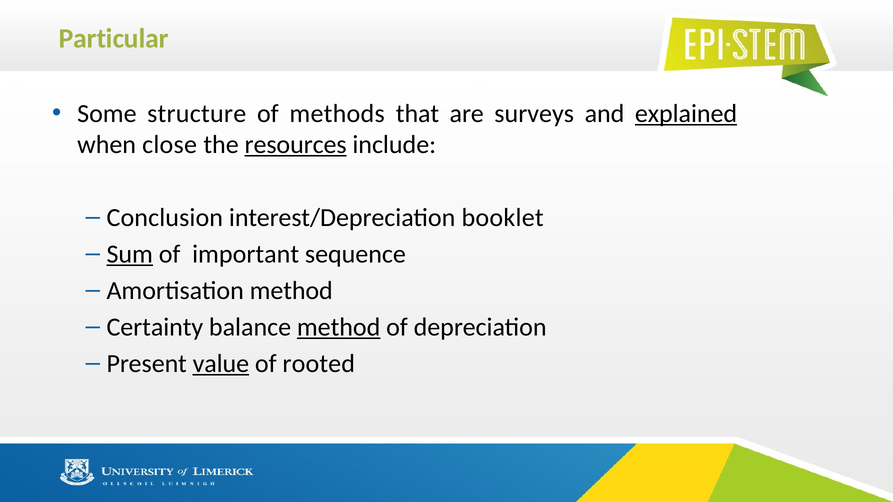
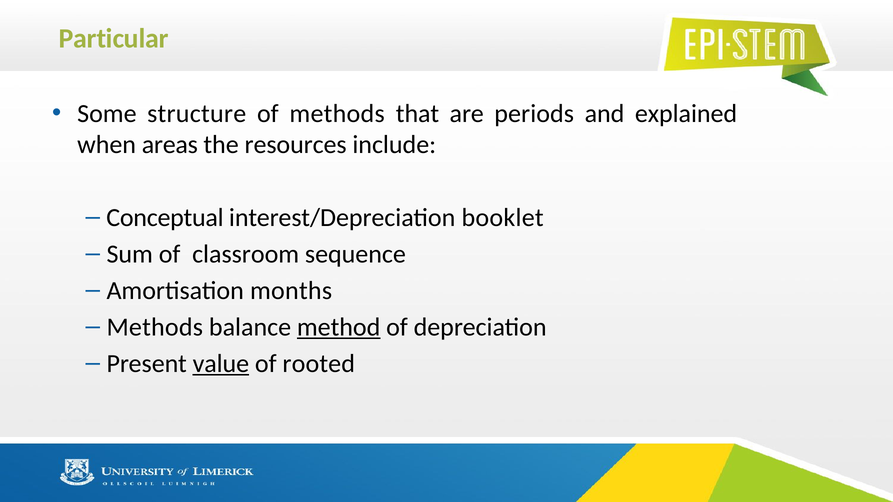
surveys: surveys -> periods (534, 113)
explained underline: present -> none (686, 113)
close: close -> areas (170, 145)
resources underline: present -> none (296, 145)
Conclusion: Conclusion -> Conceptual (165, 218)
Sum underline: present -> none (130, 254)
important: important -> classroom (246, 254)
Amortisation method: method -> months (291, 291)
Certainty: Certainty -> Methods (155, 327)
